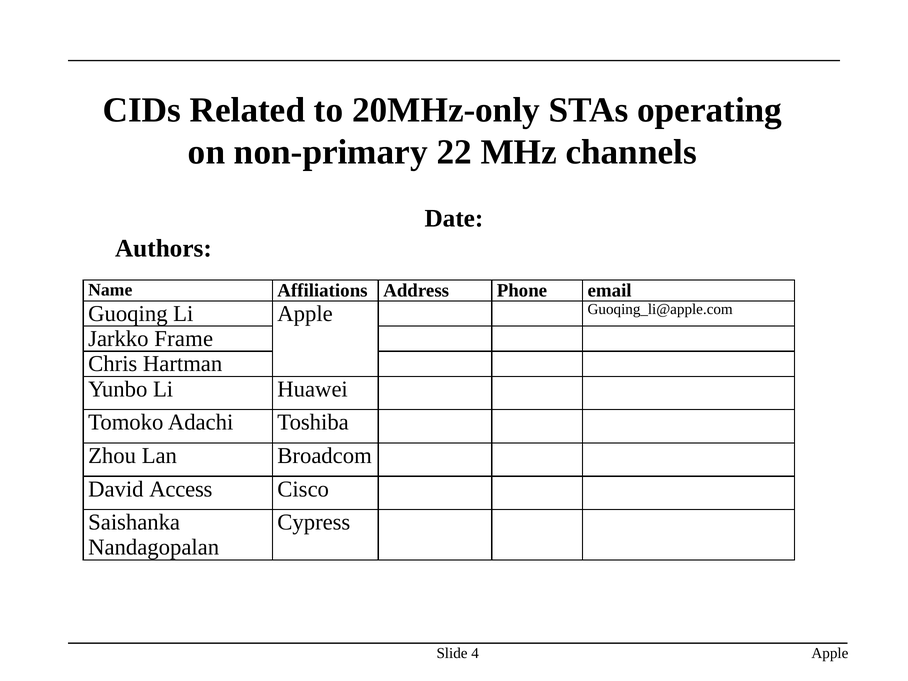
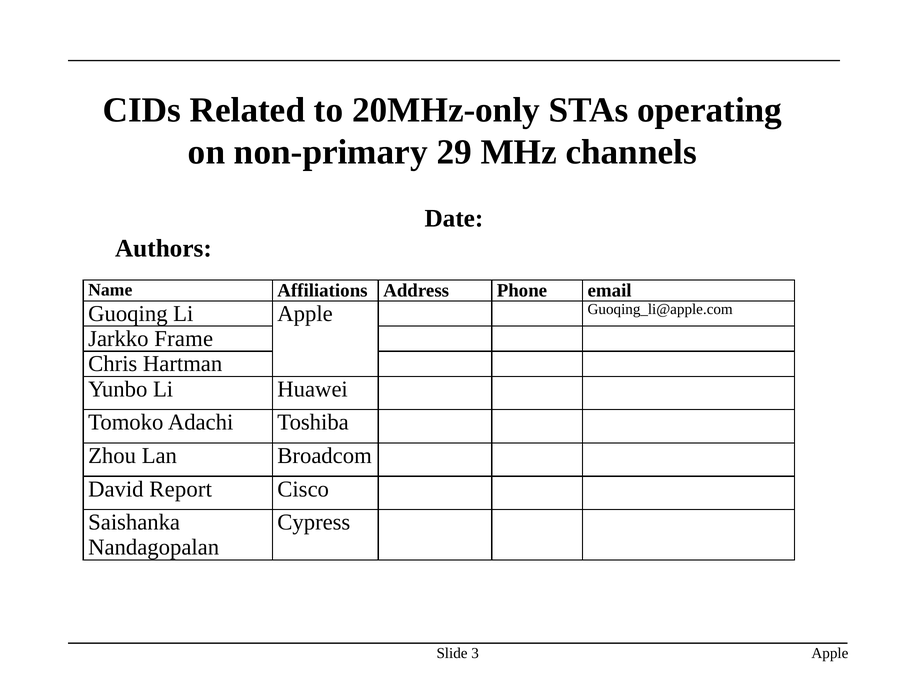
22: 22 -> 29 (454, 152)
Access: Access -> Report (181, 489)
4: 4 -> 3 (475, 653)
